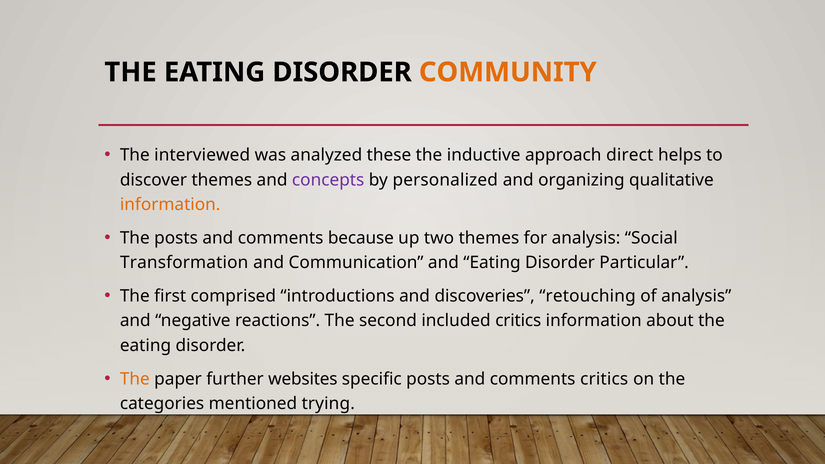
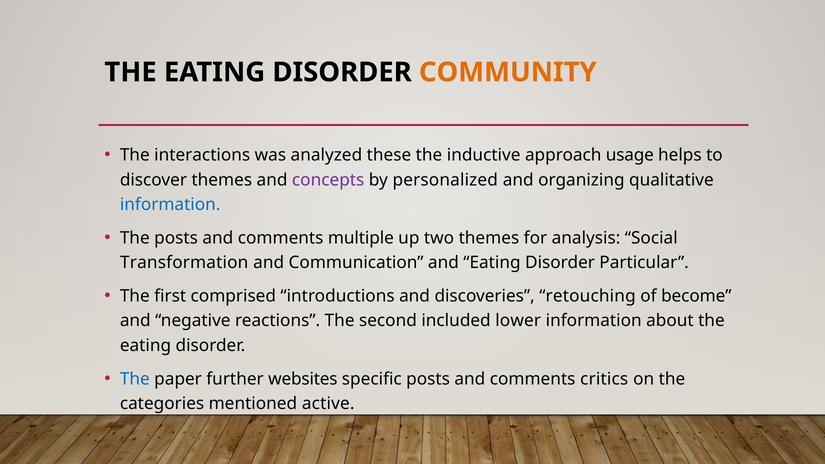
interviewed: interviewed -> interactions (202, 155)
direct: direct -> usage (630, 155)
information colour: orange -> blue (170, 205)
because: because -> multiple (361, 238)
of analysis: analysis -> become (696, 296)
included critics: critics -> lower (518, 321)
The colour: orange -> blue (135, 379)
trying: trying -> active (328, 404)
